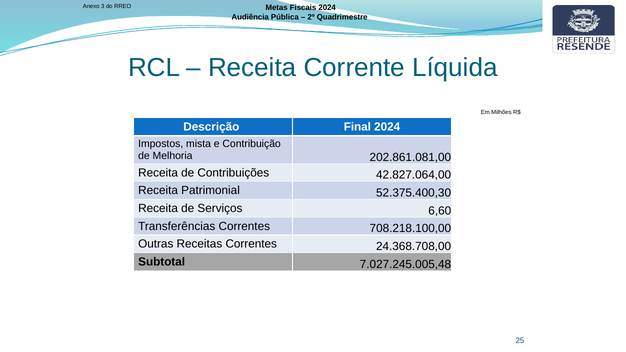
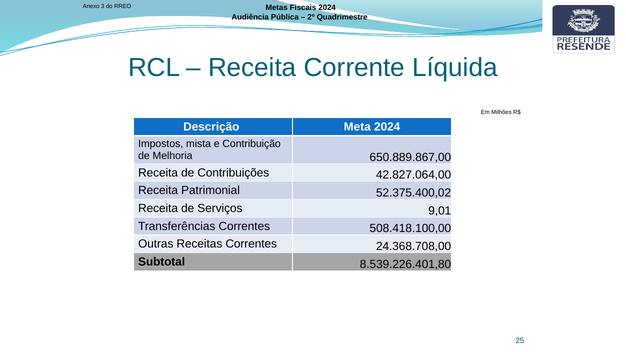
Final: Final -> Meta (357, 127)
202.861.081,00: 202.861.081,00 -> 650.889.867,00 (410, 157)
52.375.400,30: 52.375.400,30 -> 52.375.400,02 (414, 193)
6,60: 6,60 -> 9,01 (440, 211)
708.218.100,00: 708.218.100,00 -> 508.418.100,00 (410, 229)
7.027.245.005,48: 7.027.245.005,48 -> 8.539.226.401,80 (405, 264)
